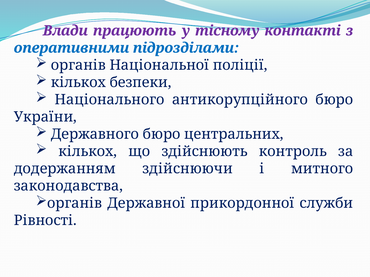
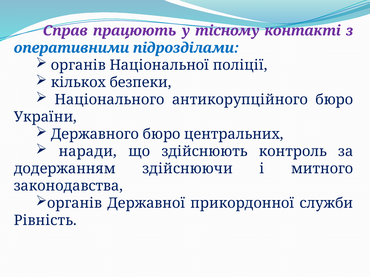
Влади: Влади -> Справ (65, 31)
кількох: кількох -> наради (88, 152)
Рівності: Рівності -> Рівність (45, 221)
